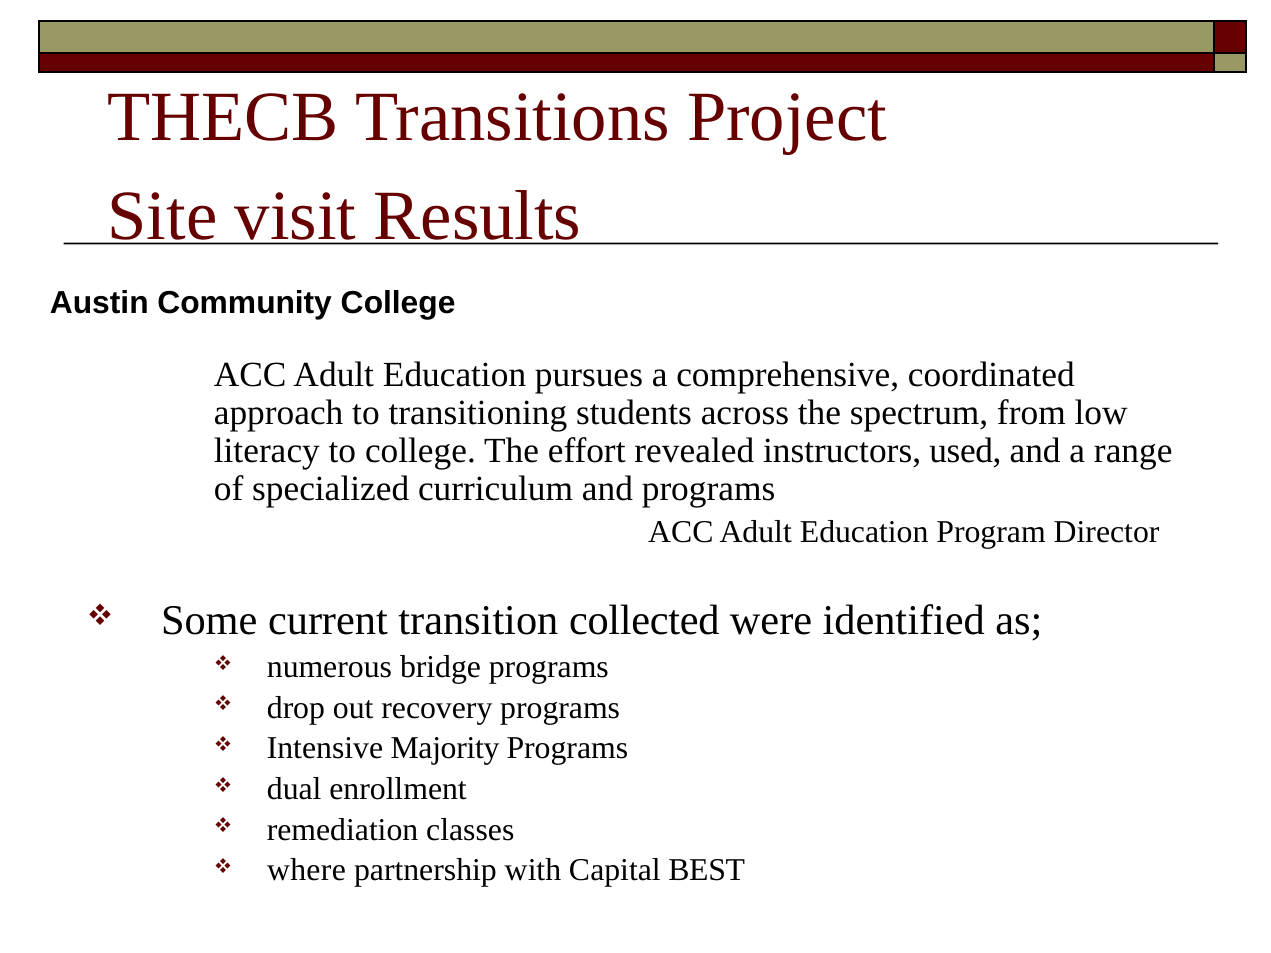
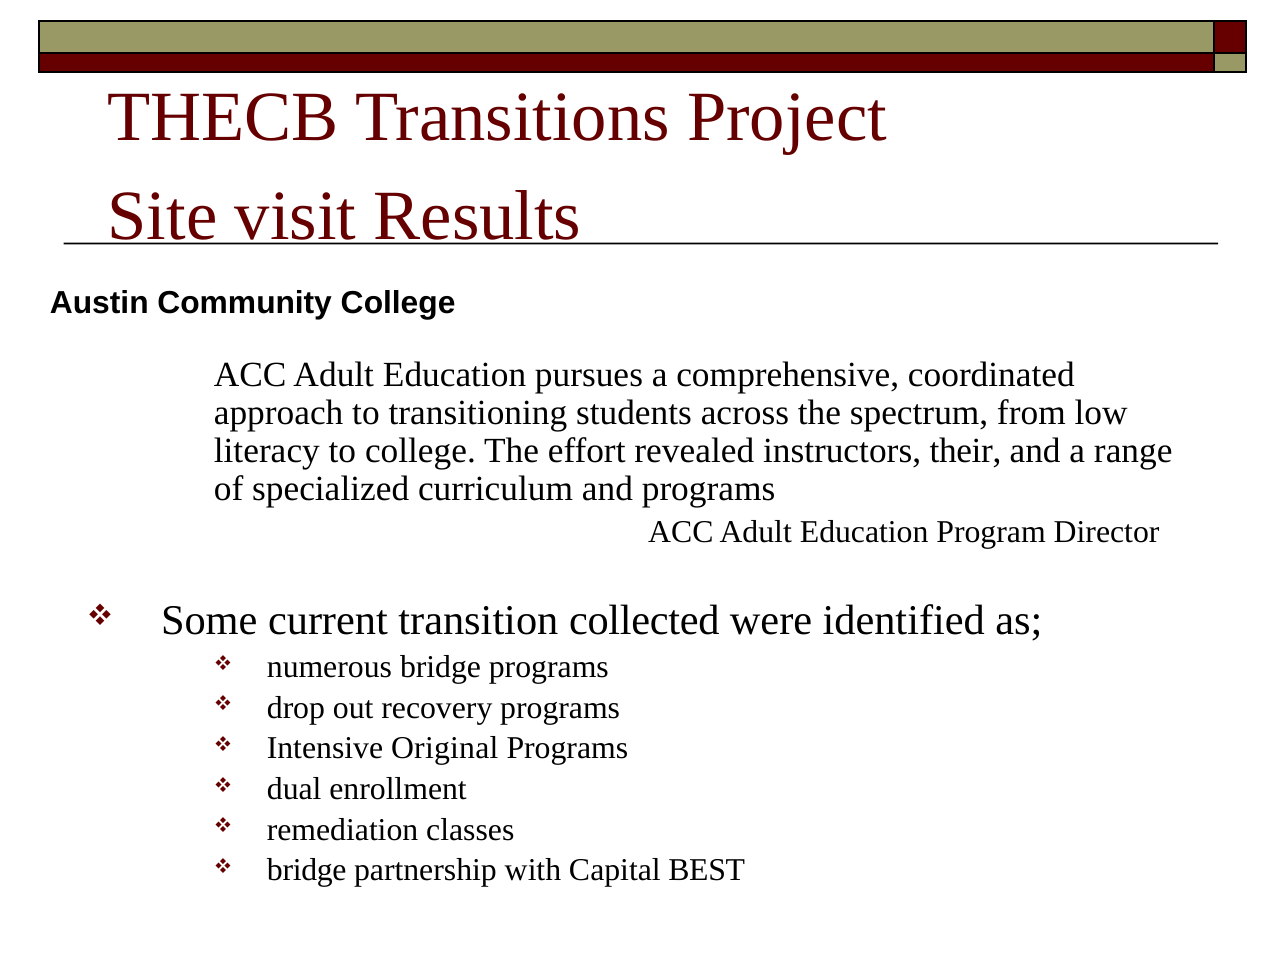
used: used -> their (965, 451)
Majority: Majority -> Original (445, 749)
where: where -> bridge (307, 871)
